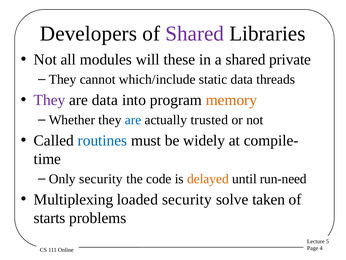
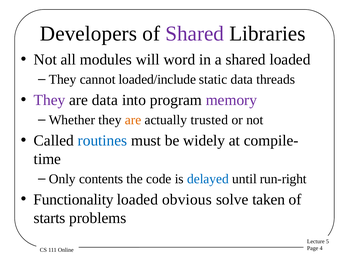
these: these -> word (179, 59)
shared private: private -> loaded (290, 59)
which/include: which/include -> loaded/include (157, 79)
memory colour: orange -> purple (231, 100)
are colour: blue -> orange (133, 120)
Only security: security -> contents (101, 179)
delayed colour: orange -> blue (208, 179)
run-need: run-need -> run-right (283, 179)
Multiplexing: Multiplexing -> Functionality (74, 199)
loaded security: security -> obvious (187, 199)
